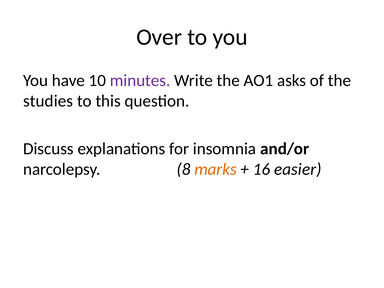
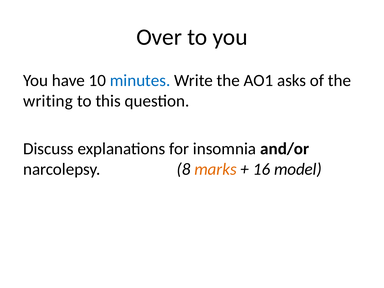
minutes colour: purple -> blue (140, 81)
studies: studies -> writing (48, 101)
easier: easier -> model (298, 169)
